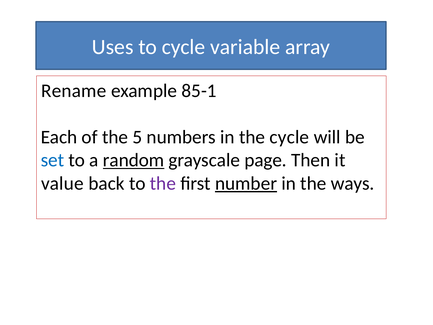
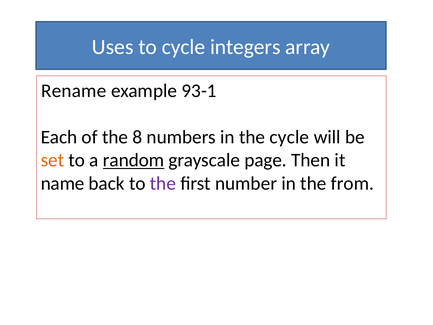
variable: variable -> integers (245, 47)
85-1: 85-1 -> 93-1 (199, 91)
5: 5 -> 8 (137, 137)
set colour: blue -> orange (52, 160)
value: value -> name (63, 183)
number underline: present -> none (246, 183)
ways: ways -> from (352, 183)
